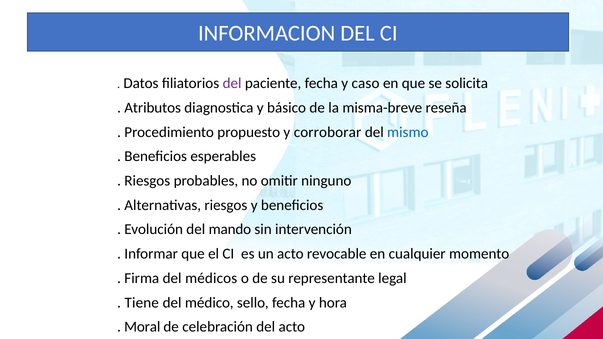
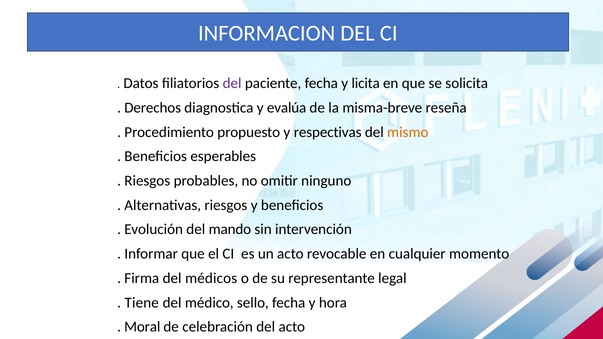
caso: caso -> licita (366, 83)
Atributos: Atributos -> Derechos (153, 108)
básico: básico -> evalúa (287, 108)
corroborar: corroborar -> respectivas (328, 132)
mismo colour: blue -> orange (408, 132)
